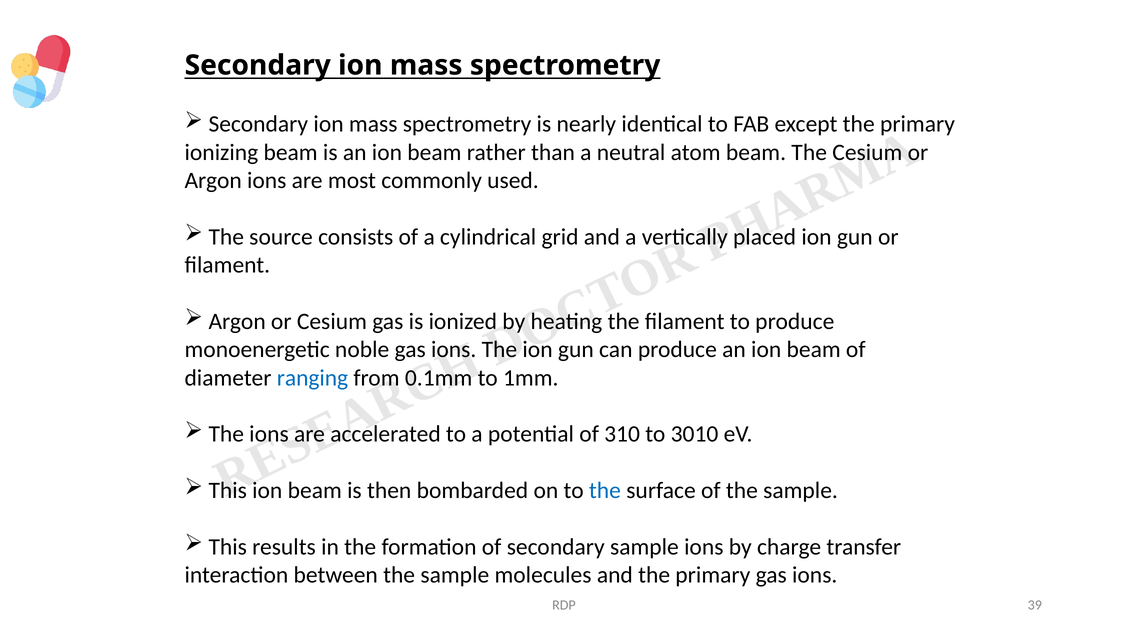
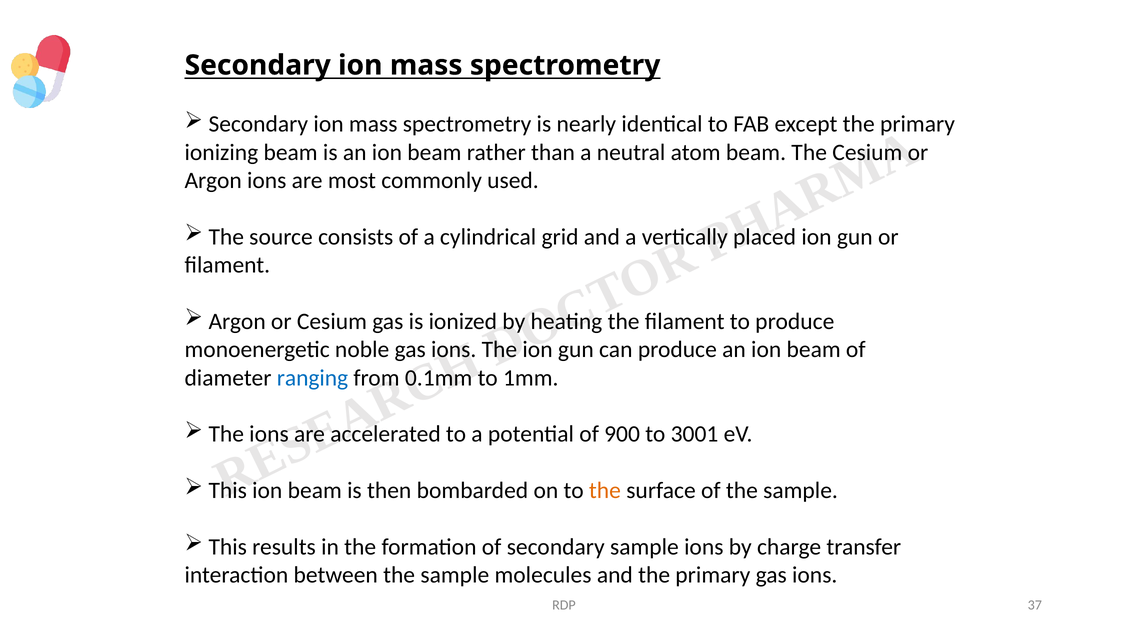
310: 310 -> 900 (622, 435)
3010: 3010 -> 3001 (694, 435)
the colour: blue -> orange (605, 491)
39: 39 -> 37 (1035, 606)
